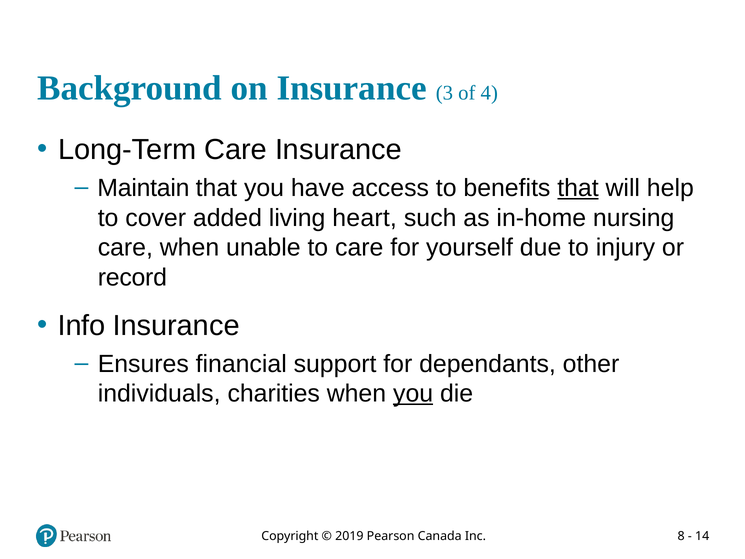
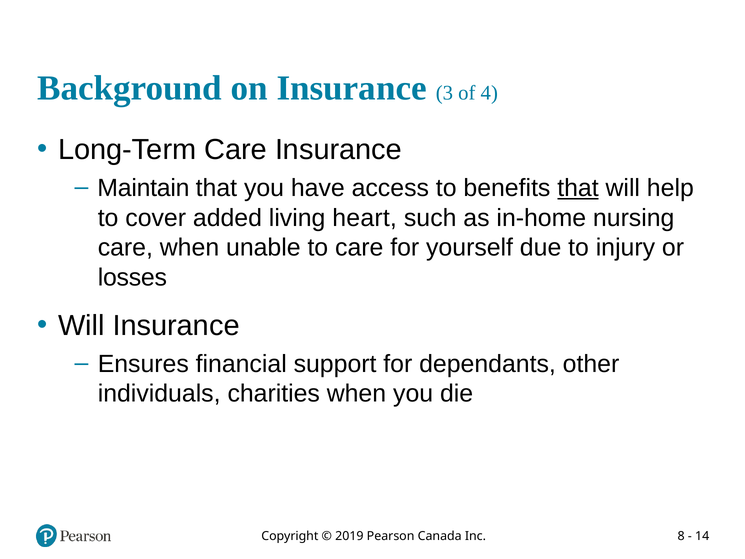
record: record -> losses (132, 277)
Info: Info -> Will (81, 326)
you underline: present -> none (413, 394)
